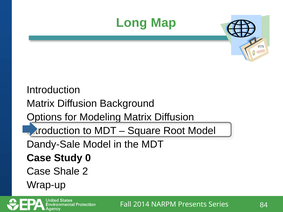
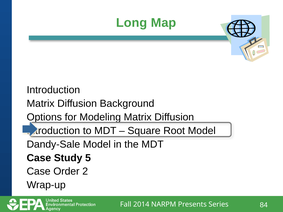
0: 0 -> 5 (88, 158)
Shale: Shale -> Order (66, 172)
